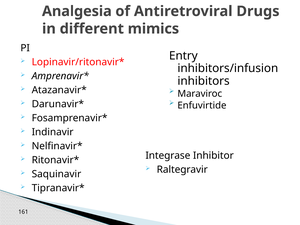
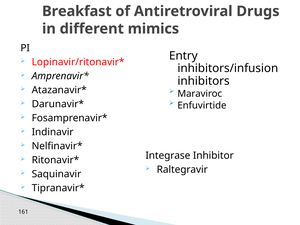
Analgesia: Analgesia -> Breakfast (77, 11)
